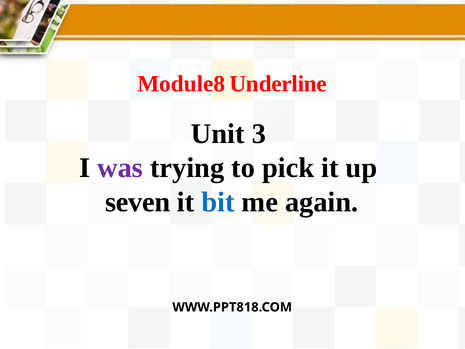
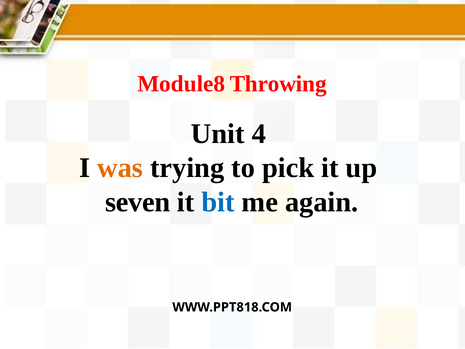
Underline: Underline -> Throwing (278, 84)
3: 3 -> 4 (259, 134)
was colour: purple -> orange (120, 168)
